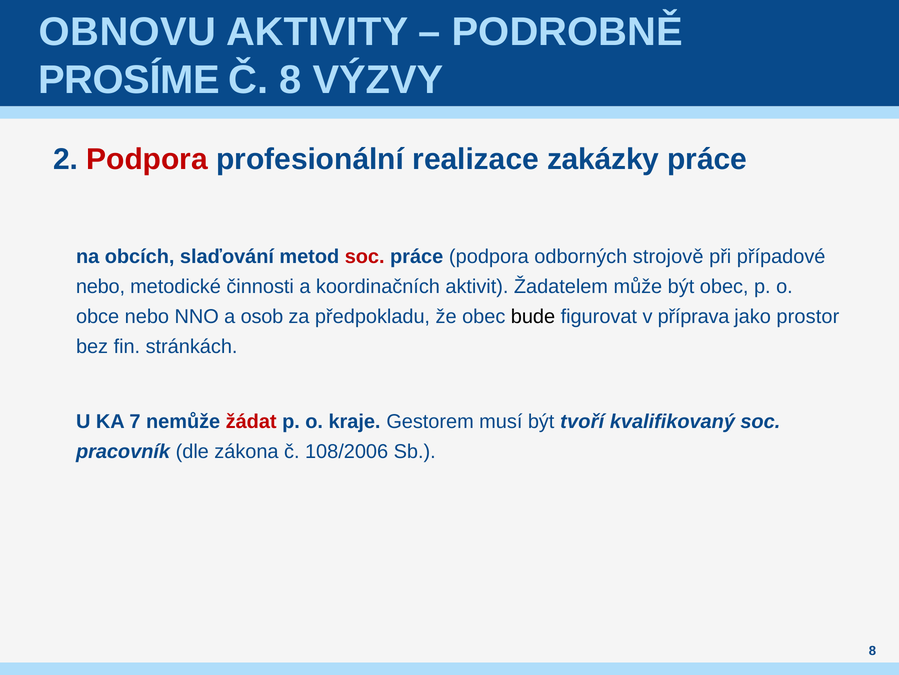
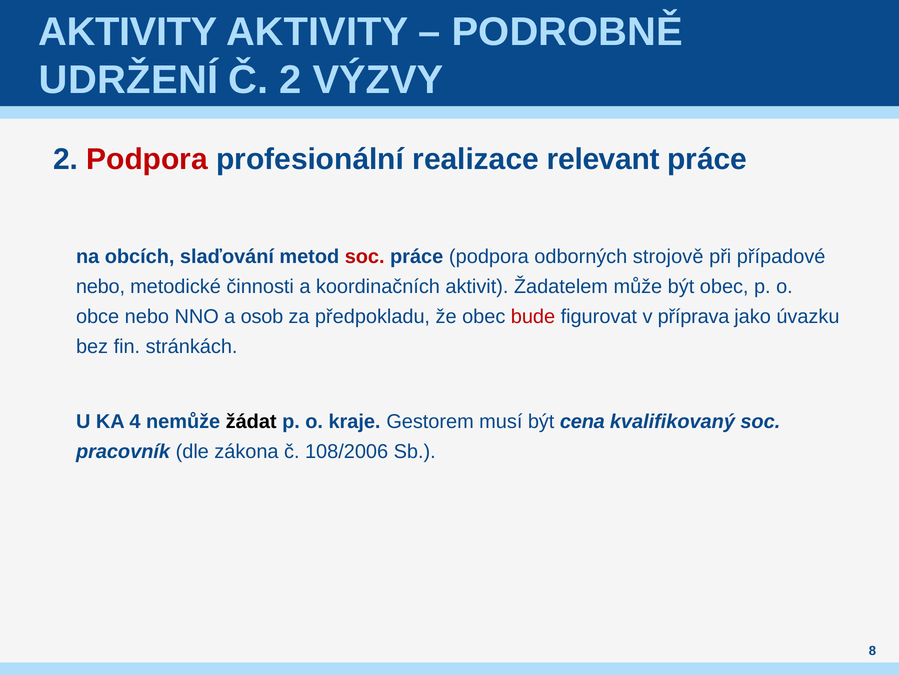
OBNOVU: OBNOVU -> AKTIVITY (128, 32)
PROSÍME: PROSÍME -> UDRŽENÍ (129, 80)
Č 8: 8 -> 2 (290, 80)
zakázky: zakázky -> relevant (603, 159)
bude colour: black -> red (533, 316)
prostor: prostor -> úvazku (808, 316)
7: 7 -> 4 (135, 421)
žádat colour: red -> black (251, 421)
tvoří: tvoří -> cena (582, 421)
